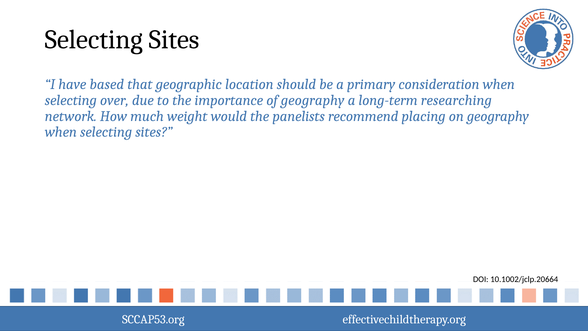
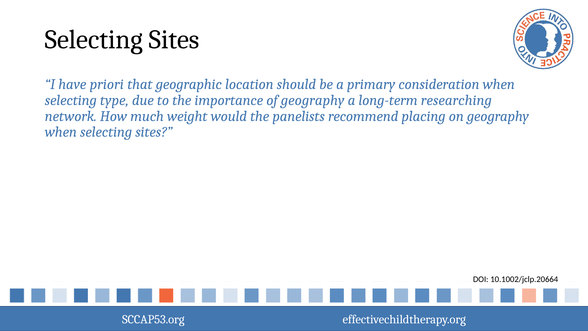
based: based -> priori (107, 84)
over: over -> type (114, 100)
